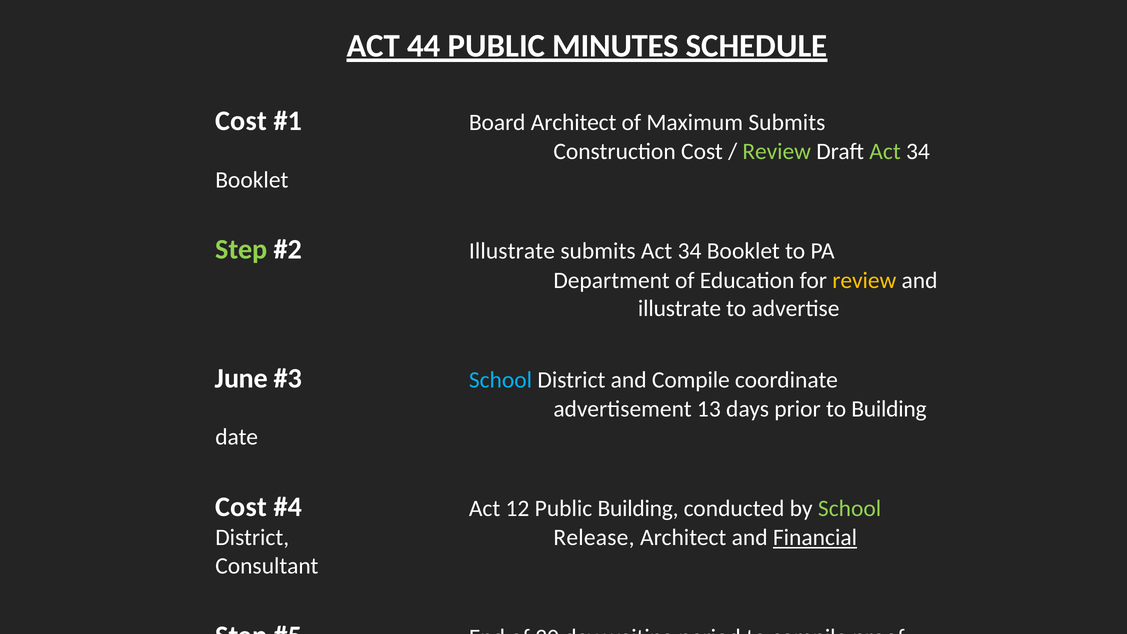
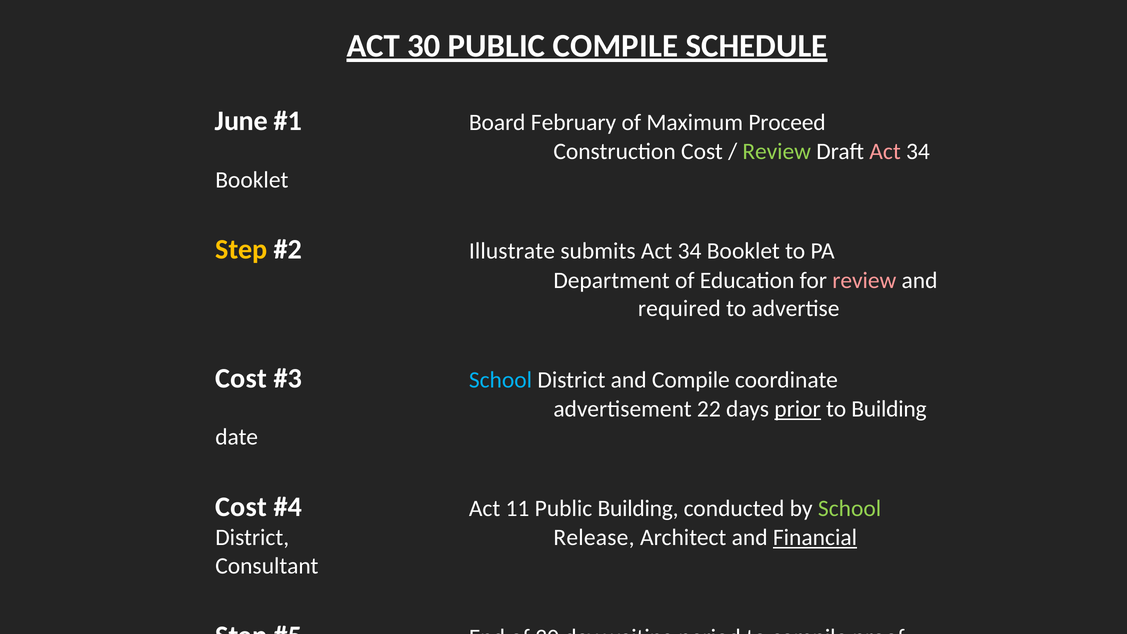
ACT 44: 44 -> 30 (424, 46)
PUBLIC MINUTES: MINUTES -> COMPILE (615, 46)
Cost: Cost -> June (241, 121)
Board Architect: Architect -> February (574, 122)
Maximum Submits: Submits -> Proceed (787, 122)
Act colour: light green -> pink (885, 152)
Step colour: light green -> yellow (241, 250)
review colour: yellow -> pink (864, 280)
illustrate: illustrate -> required (679, 308)
June: June -> Cost (241, 378)
13: 13 -> 22 (709, 409)
prior underline: none -> present (798, 409)
12: 12 -> 11 (517, 509)
